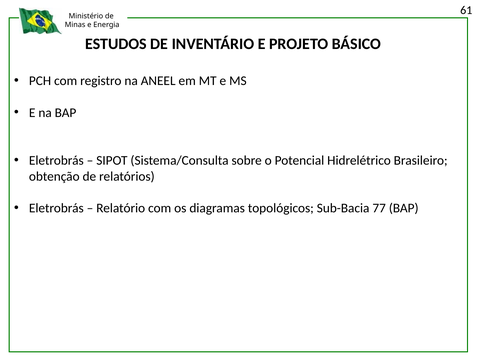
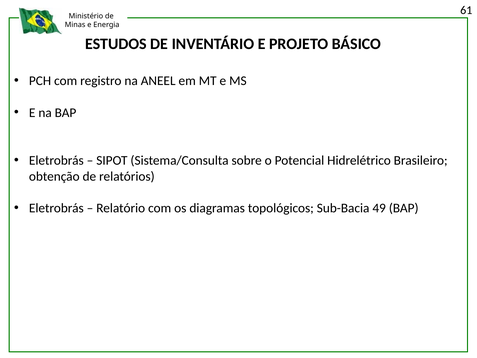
77: 77 -> 49 (379, 208)
